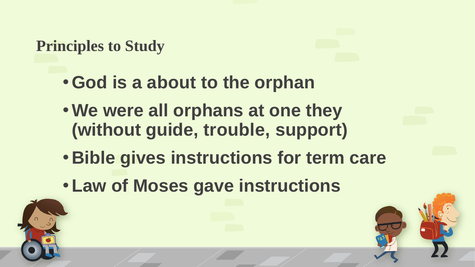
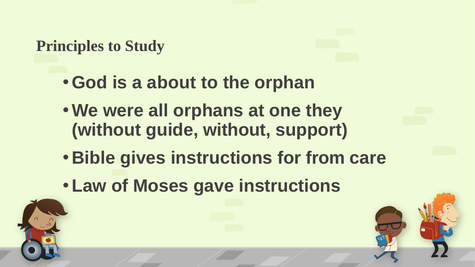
guide trouble: trouble -> without (237, 130)
term: term -> from (325, 158)
